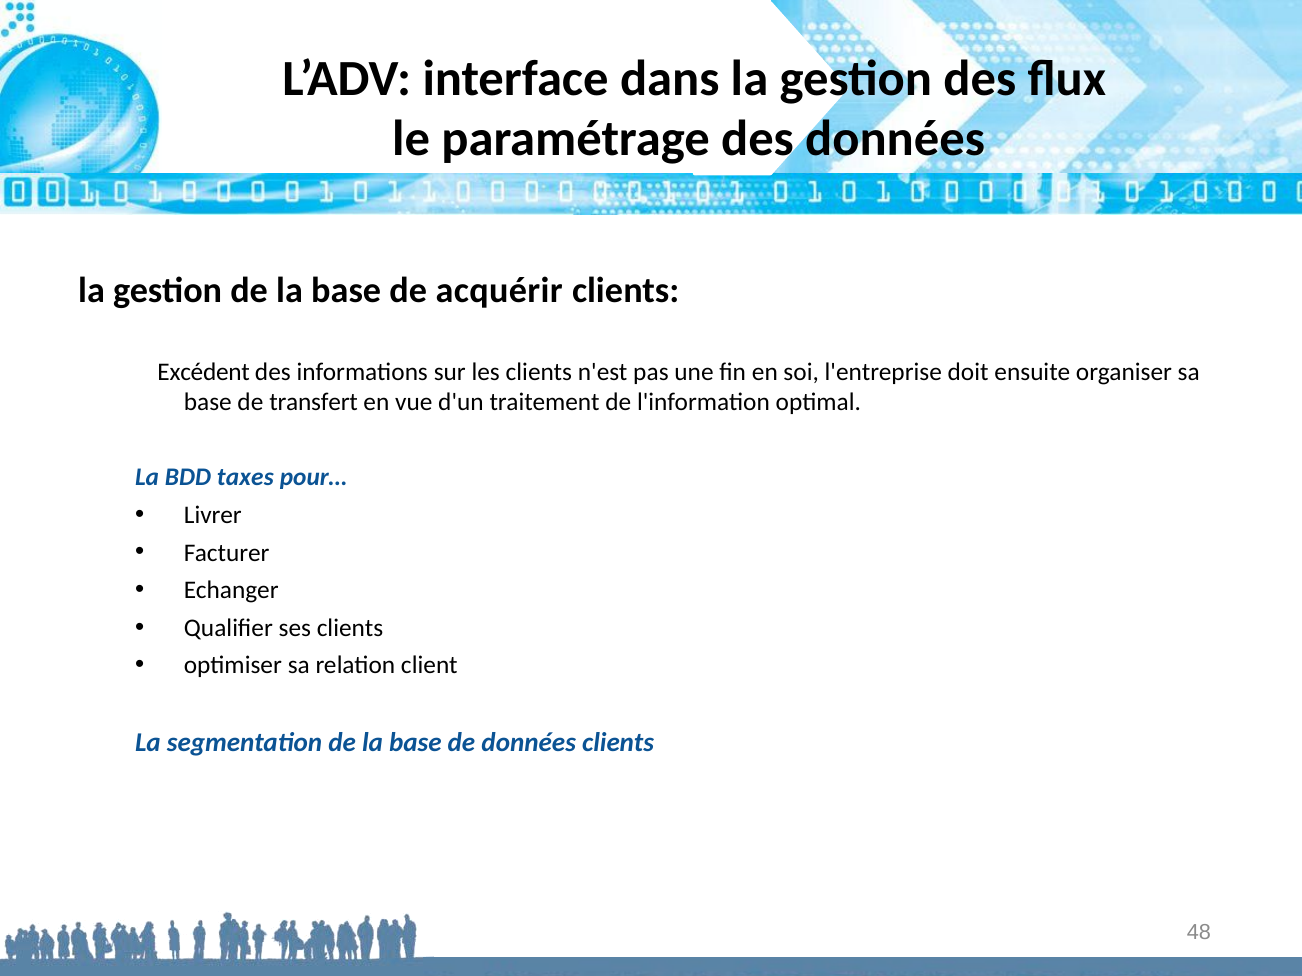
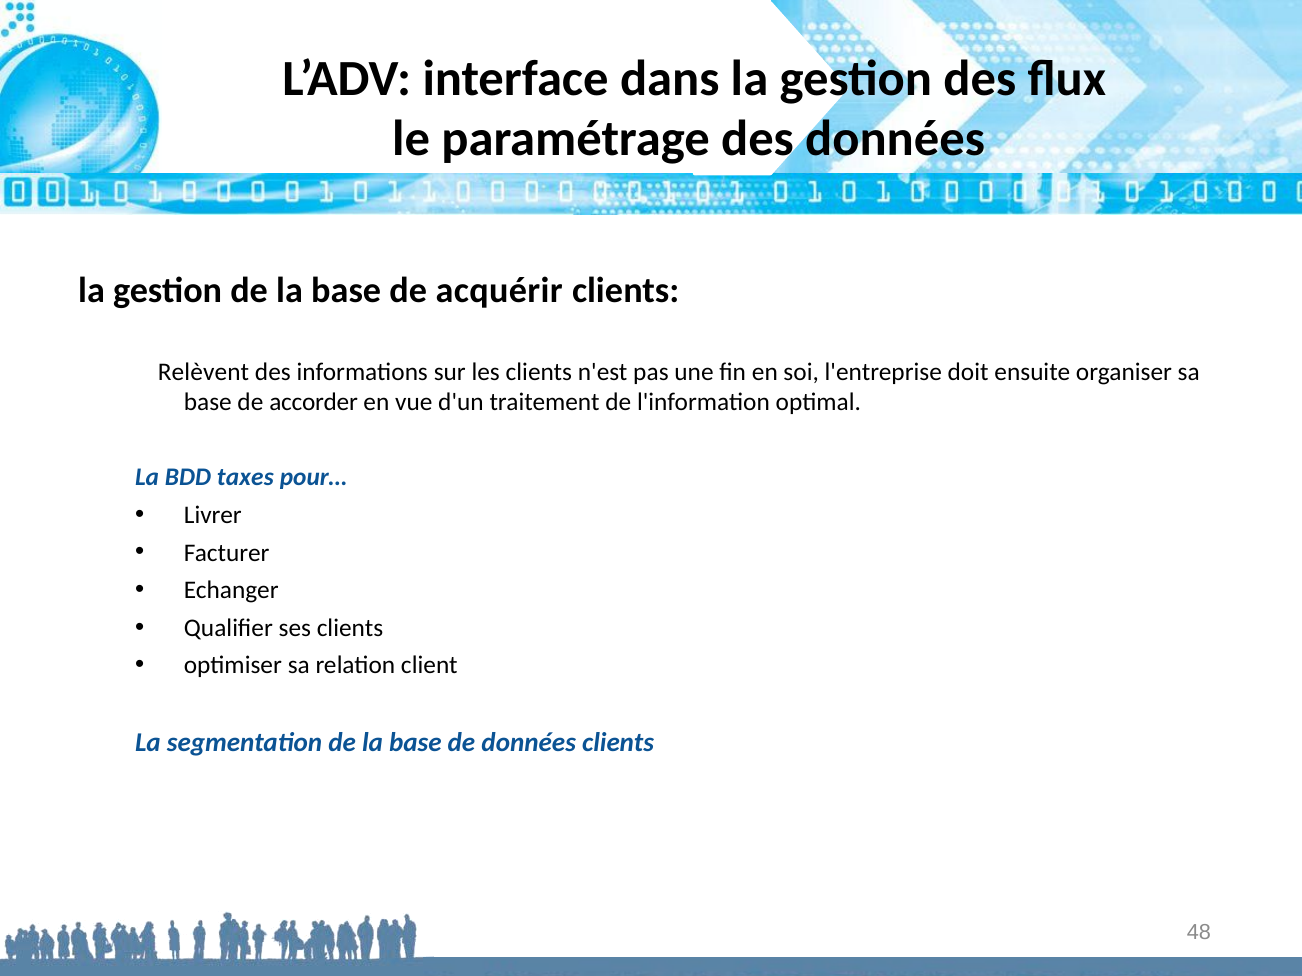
Excédent: Excédent -> Relèvent (204, 372)
transfert: transfert -> accorder (314, 403)
